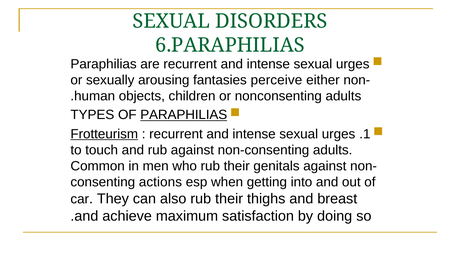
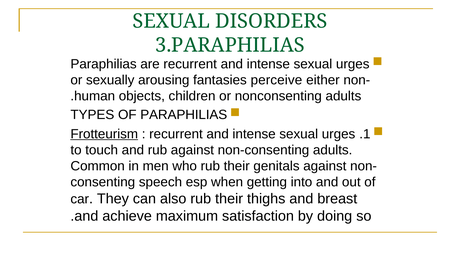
6.PARAPHILIAS: 6.PARAPHILIAS -> 3.PARAPHILIAS (230, 45)
PARAPHILIAS underline: present -> none (184, 115)
actions: actions -> speech (160, 183)
